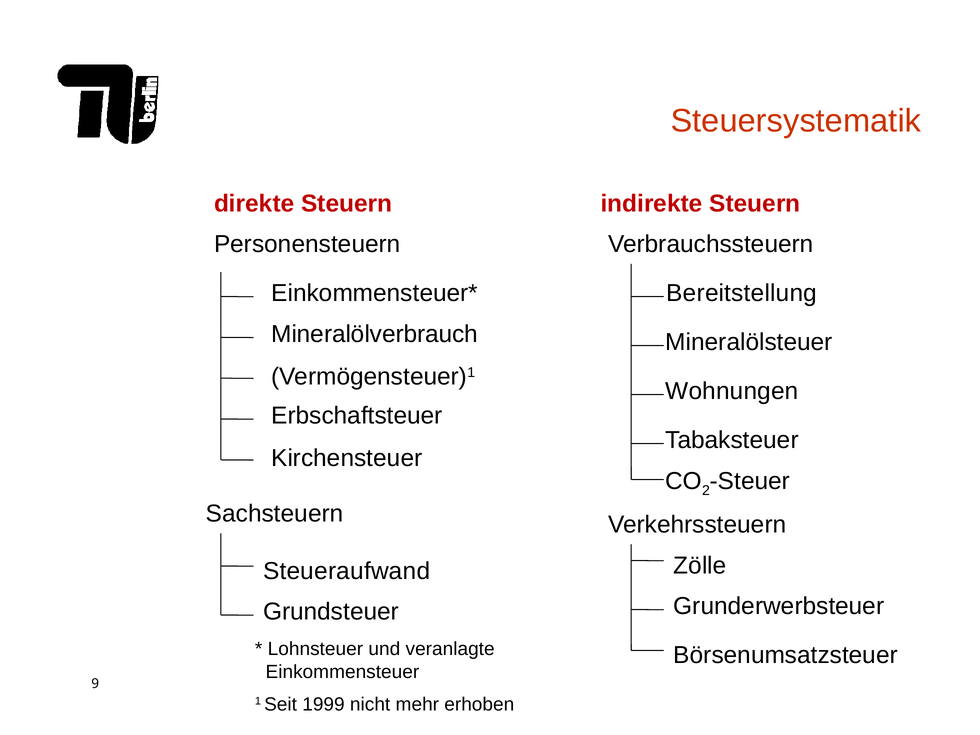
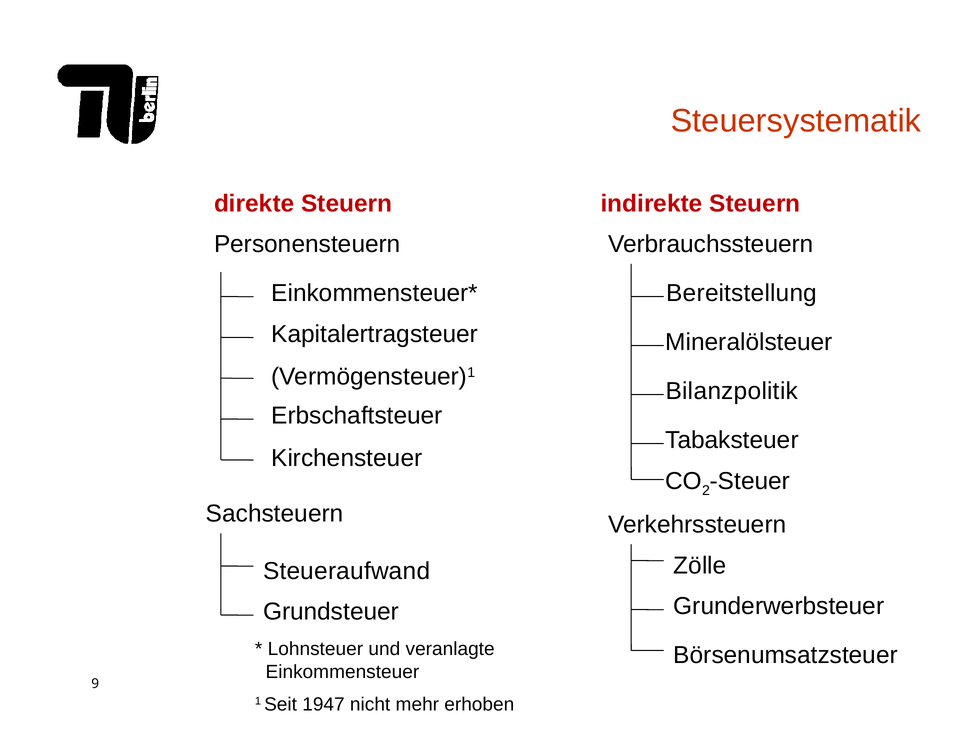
Mineralölverbrauch: Mineralölverbrauch -> Kapitalertragsteuer (375, 334)
Wohnungen: Wohnungen -> Bilanzpolitik (732, 391)
1999: 1999 -> 1947 (323, 704)
